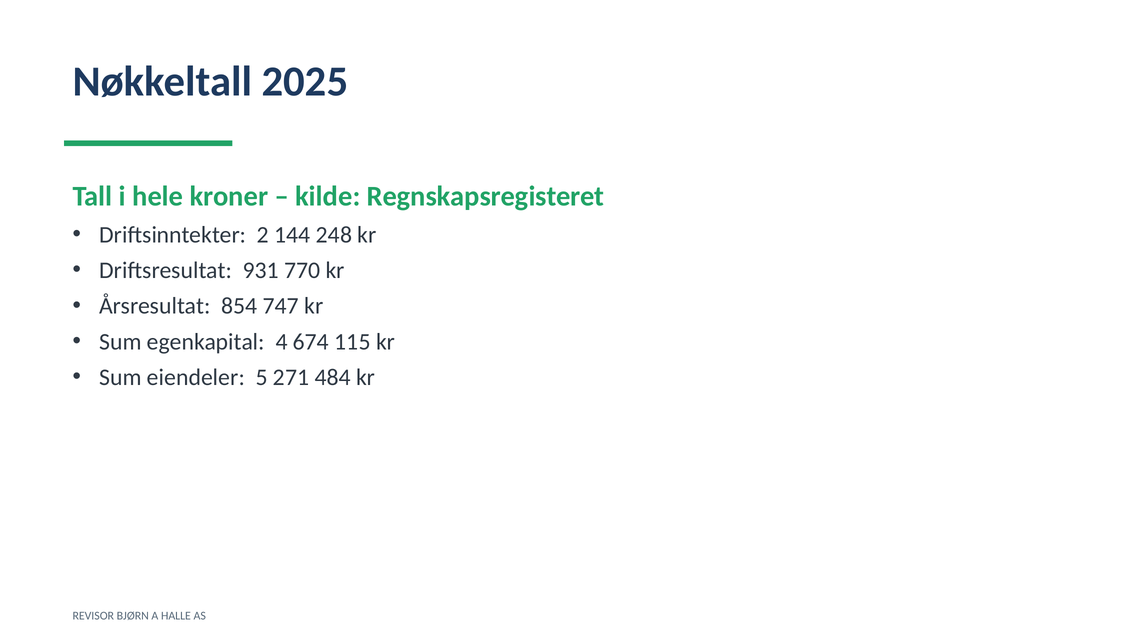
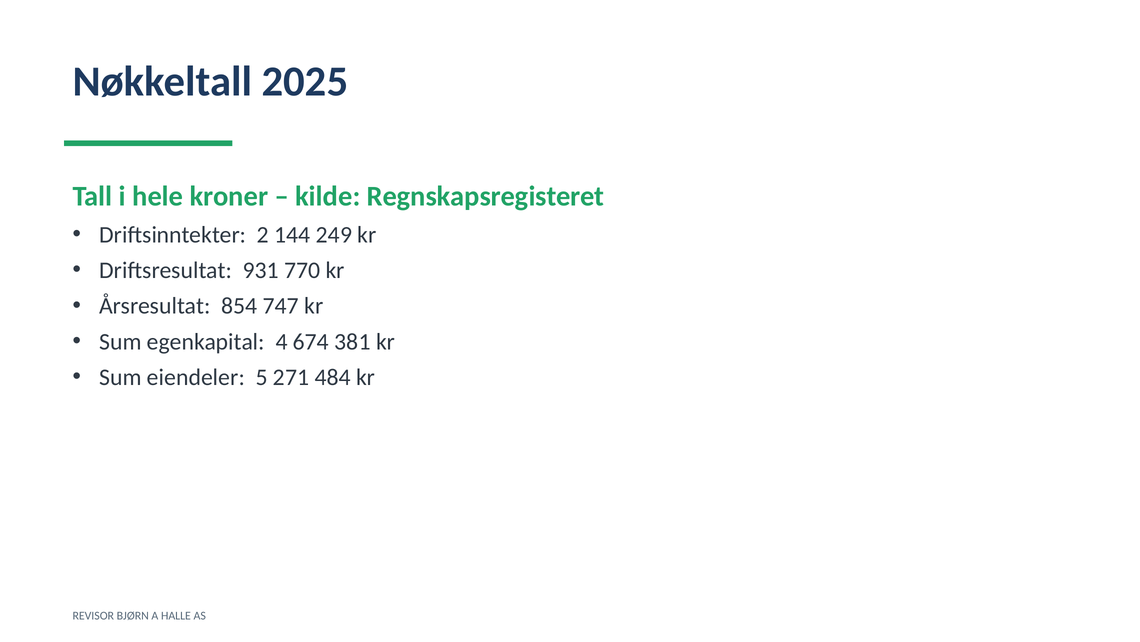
248: 248 -> 249 (334, 234)
115: 115 -> 381 (353, 341)
